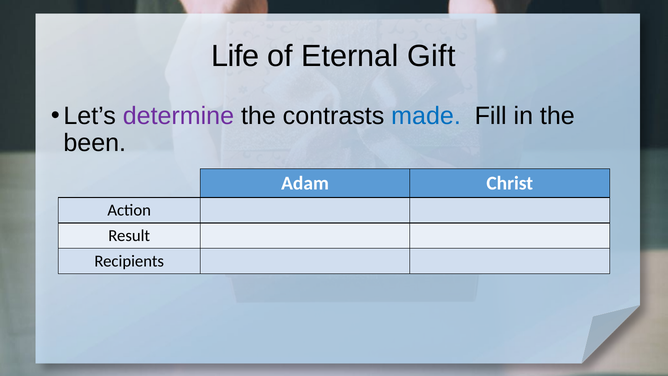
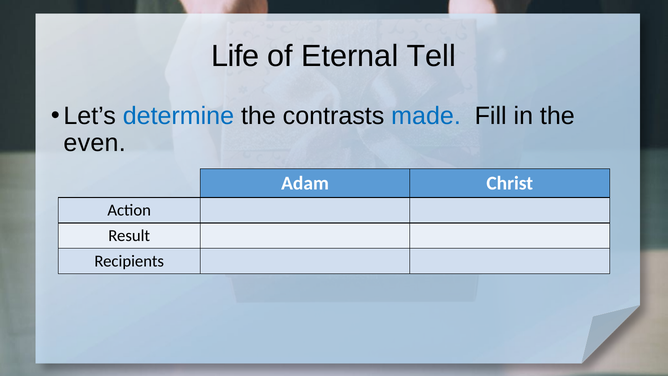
Gift: Gift -> Tell (431, 56)
determine colour: purple -> blue (178, 116)
been: been -> even (95, 143)
